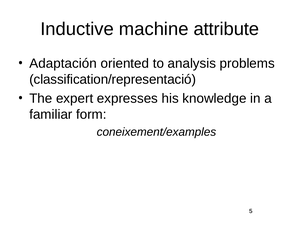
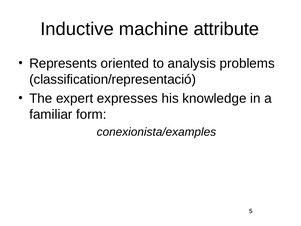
Adaptación: Adaptación -> Represents (63, 63)
coneixement/examples: coneixement/examples -> conexionista/examples (156, 132)
